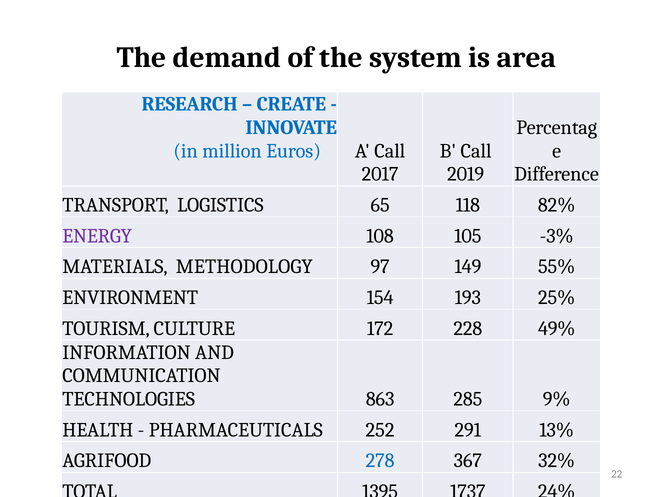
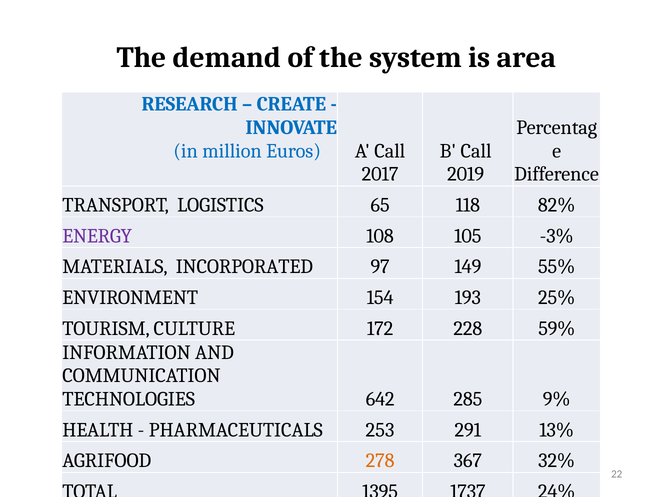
METHODOLOGY: METHODOLOGY -> INCORPORATED (244, 266)
49%: 49% -> 59% (557, 328)
863: 863 -> 642 (380, 399)
252: 252 -> 253 (380, 429)
278 colour: blue -> orange (380, 460)
